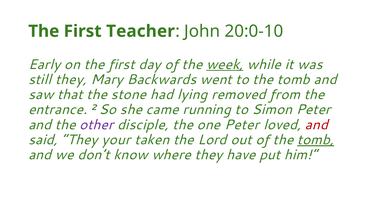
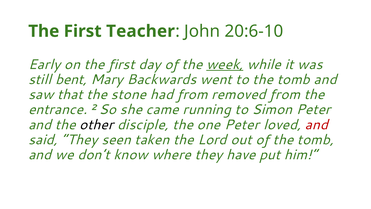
20:0-10: 20:0-10 -> 20:6-10 (254, 31)
still they: they -> bent (71, 79)
had lying: lying -> from (192, 94)
other colour: purple -> black (96, 124)
your: your -> seen (116, 140)
tomb underline: present -> none (316, 140)
